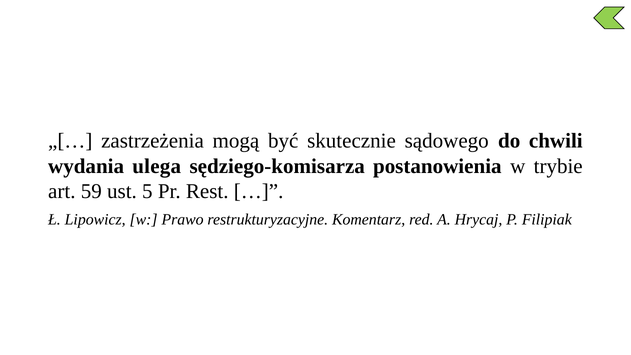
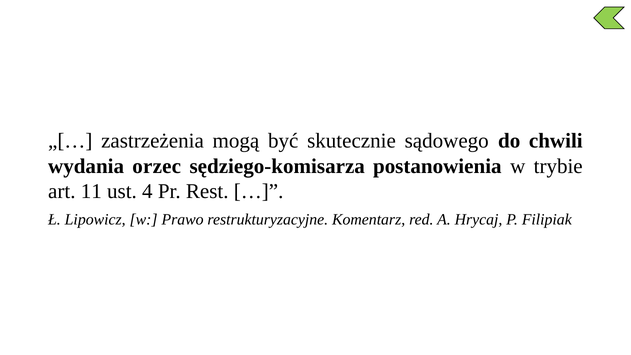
ulega: ulega -> orzec (157, 166)
59: 59 -> 11 (91, 191)
5: 5 -> 4 (147, 191)
